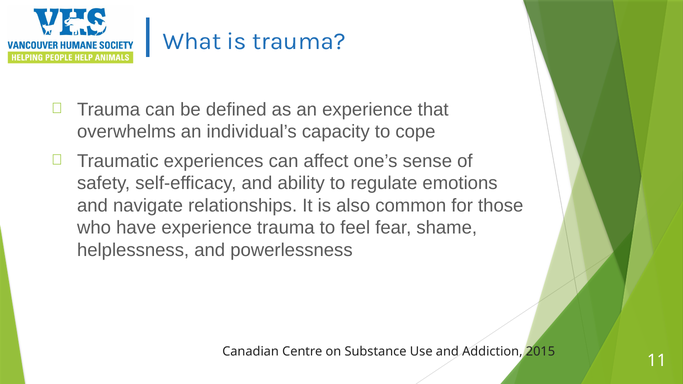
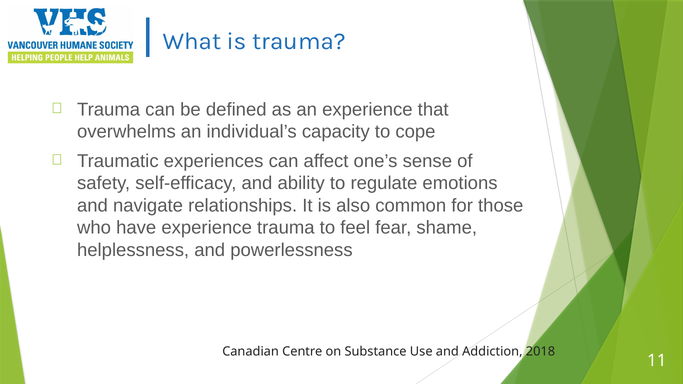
2015: 2015 -> 2018 (540, 352)
